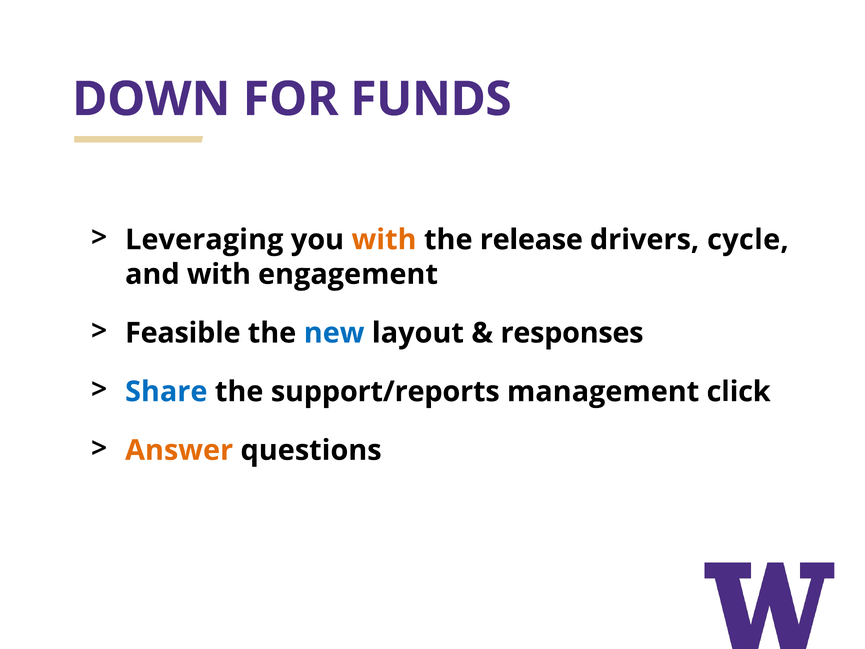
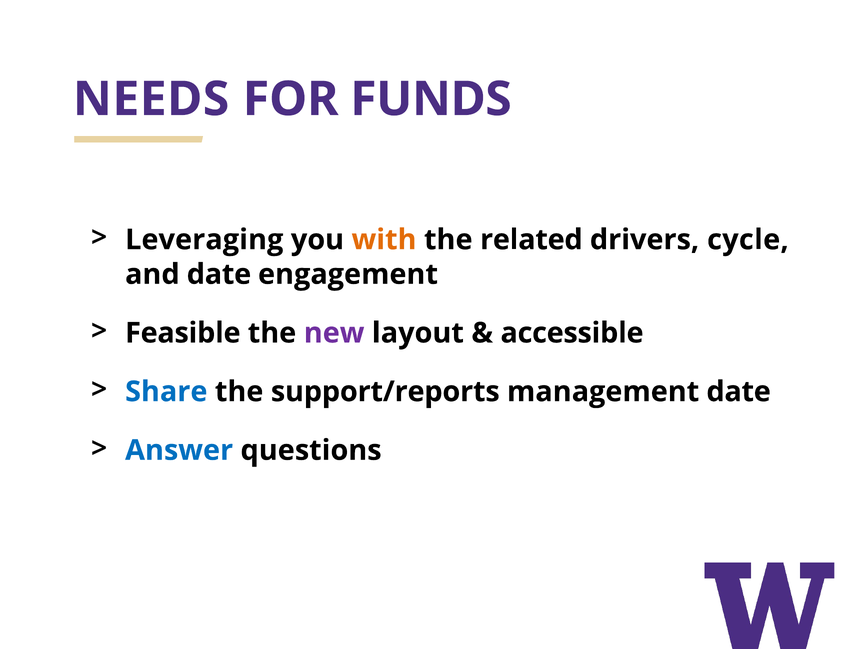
DOWN: DOWN -> NEEDS (151, 99)
release: release -> related (531, 240)
and with: with -> date (219, 274)
new colour: blue -> purple (334, 333)
responses: responses -> accessible (572, 333)
management click: click -> date (739, 392)
Answer colour: orange -> blue (179, 450)
